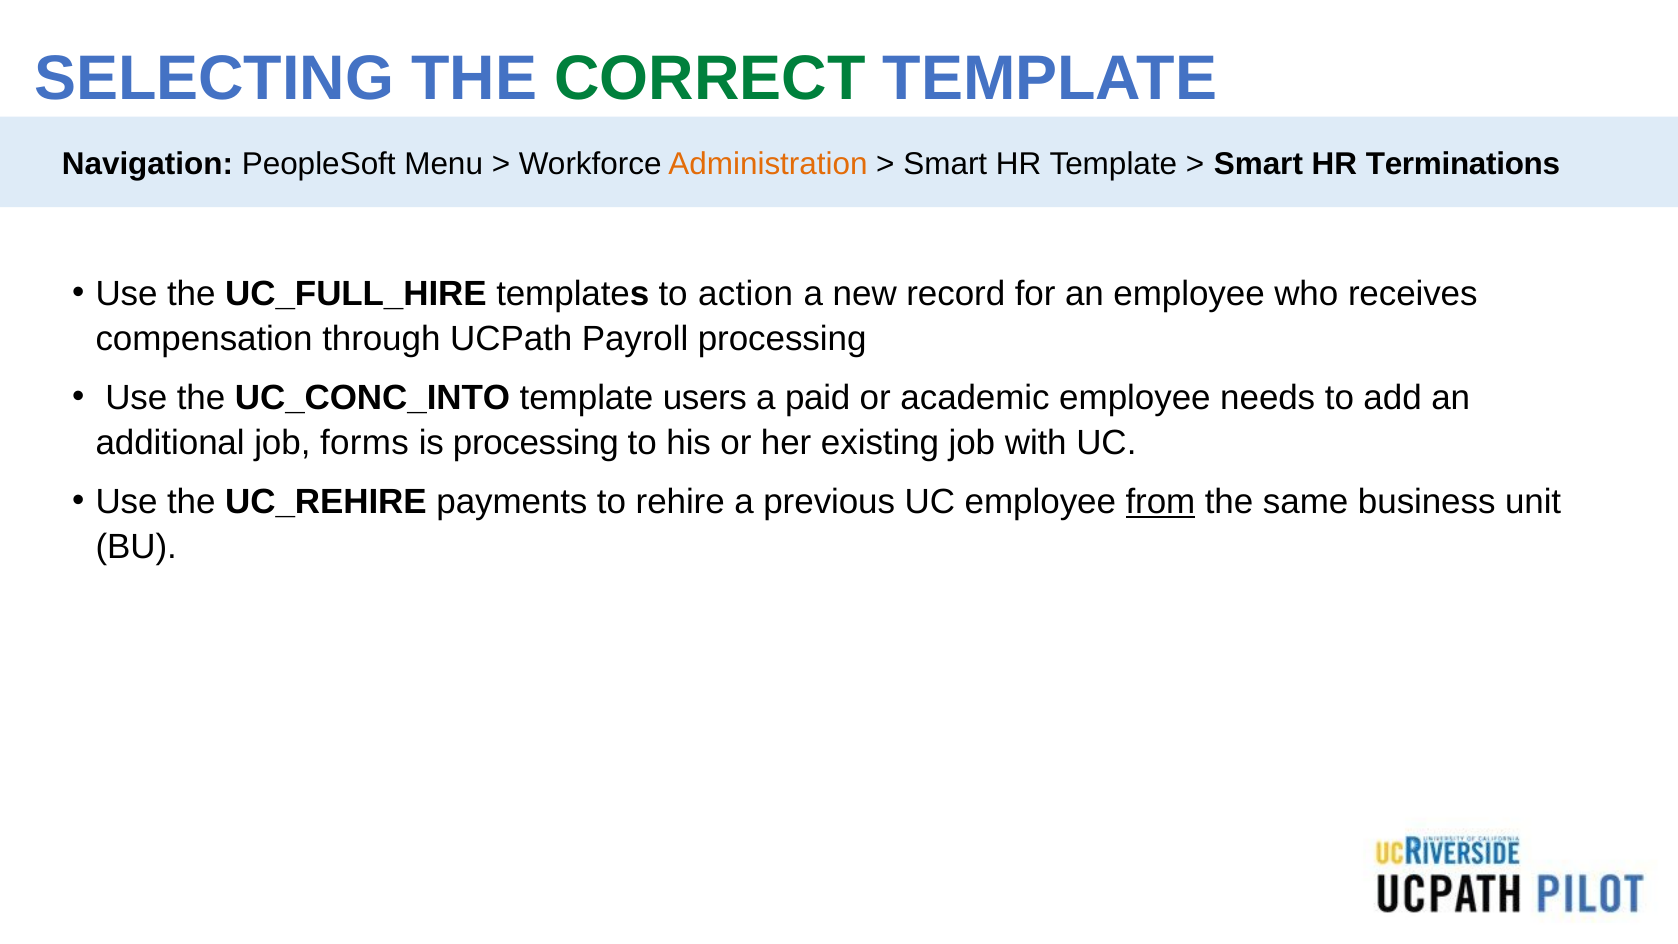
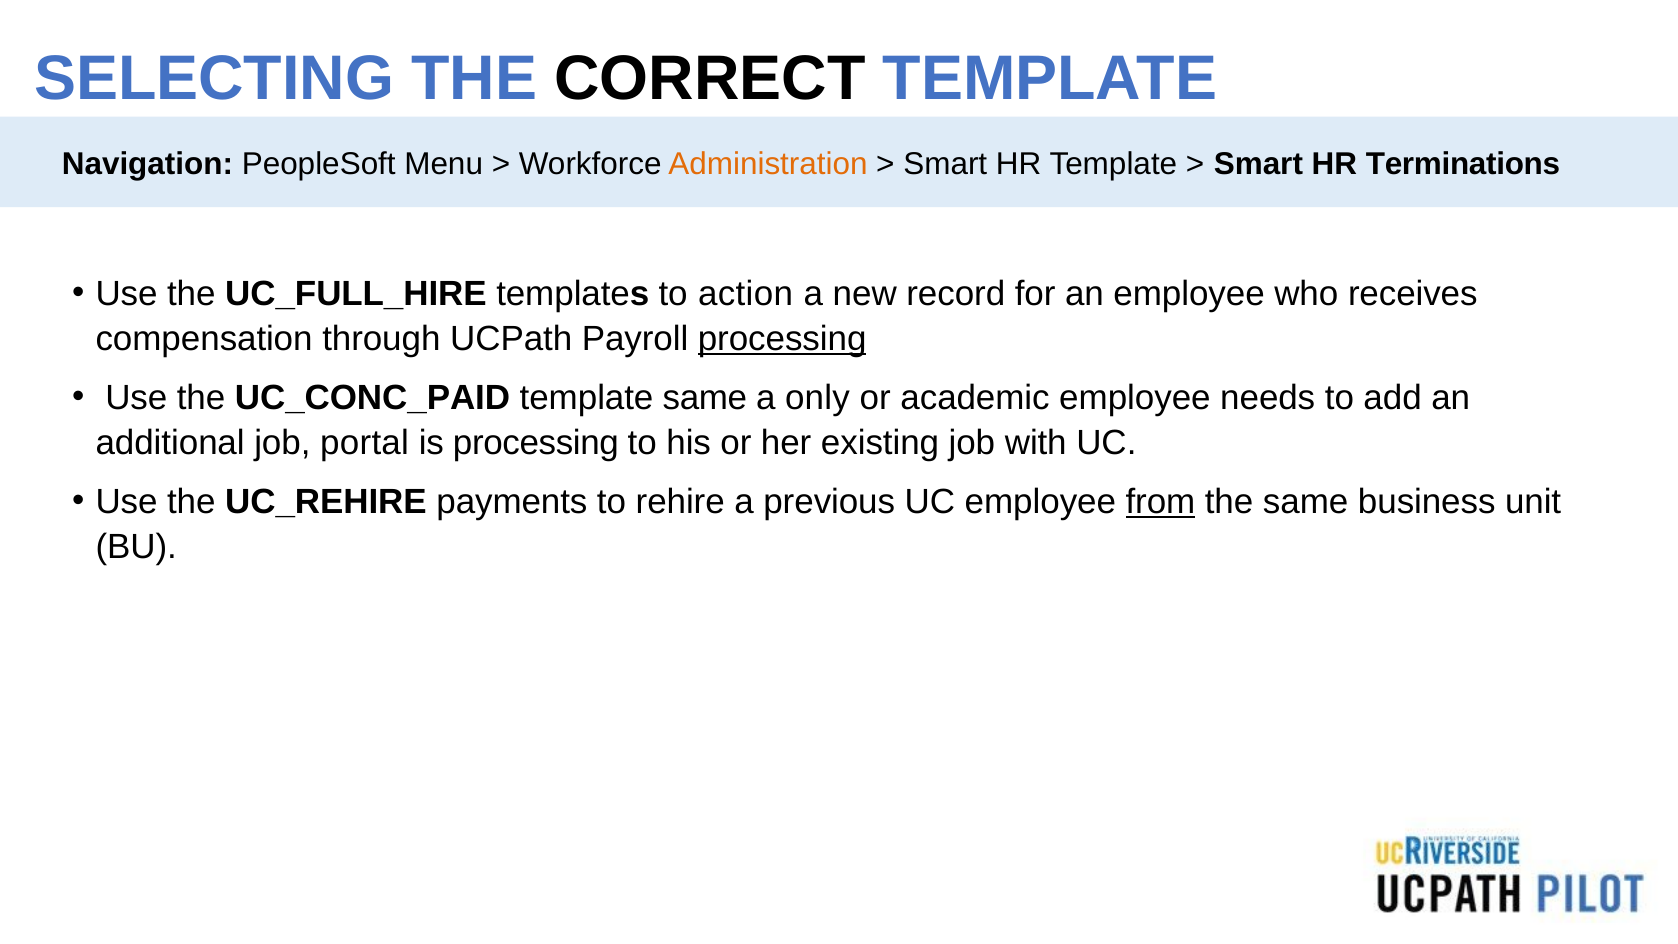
CORRECT colour: green -> black (710, 79)
processing underline: none -> present (782, 339)
UC_CONC_INTO: UC_CONC_INTO -> UC_CONC_PAID (372, 398)
template users: users -> same (705, 398)
paid: paid -> only (817, 398)
forms: forms -> portal (365, 443)
